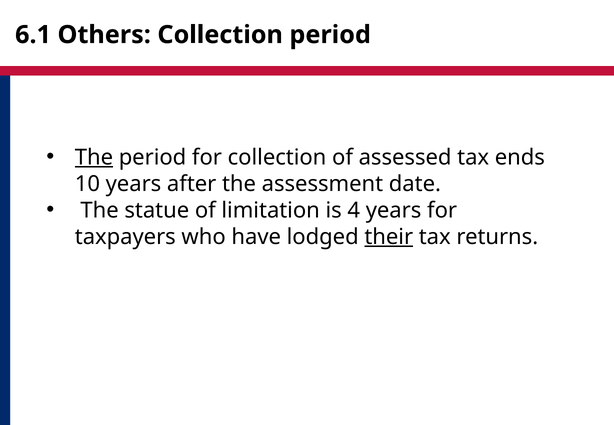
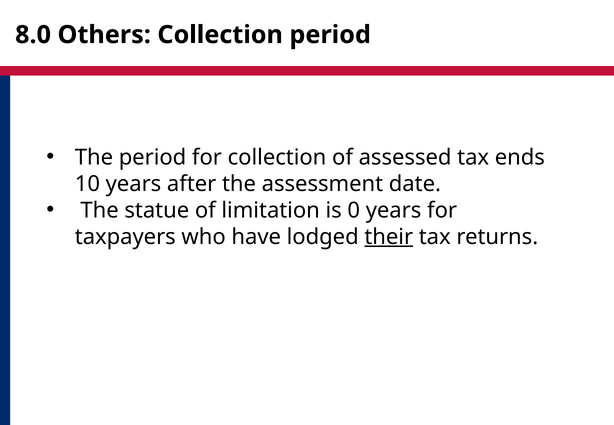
6.1: 6.1 -> 8.0 (33, 35)
The underline: present -> none (94, 157)
4: 4 -> 0 (354, 210)
